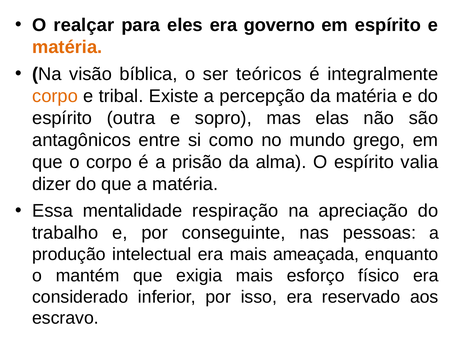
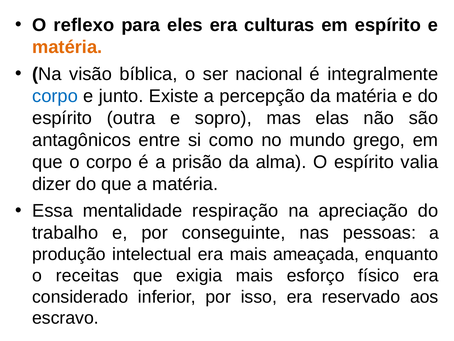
realçar: realçar -> reflexo (84, 25)
governo: governo -> culturas (279, 25)
teóricos: teóricos -> nacional (269, 74)
corpo colour: orange -> blue (55, 96)
tribal: tribal -> junto (121, 96)
mantém: mantém -> receitas (87, 275)
